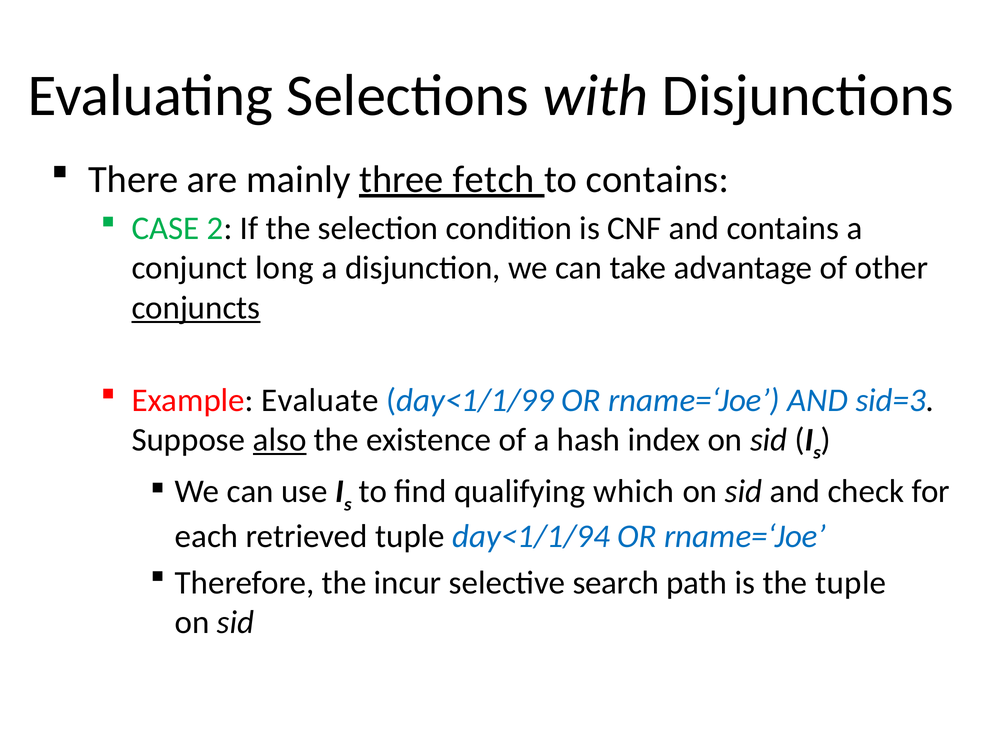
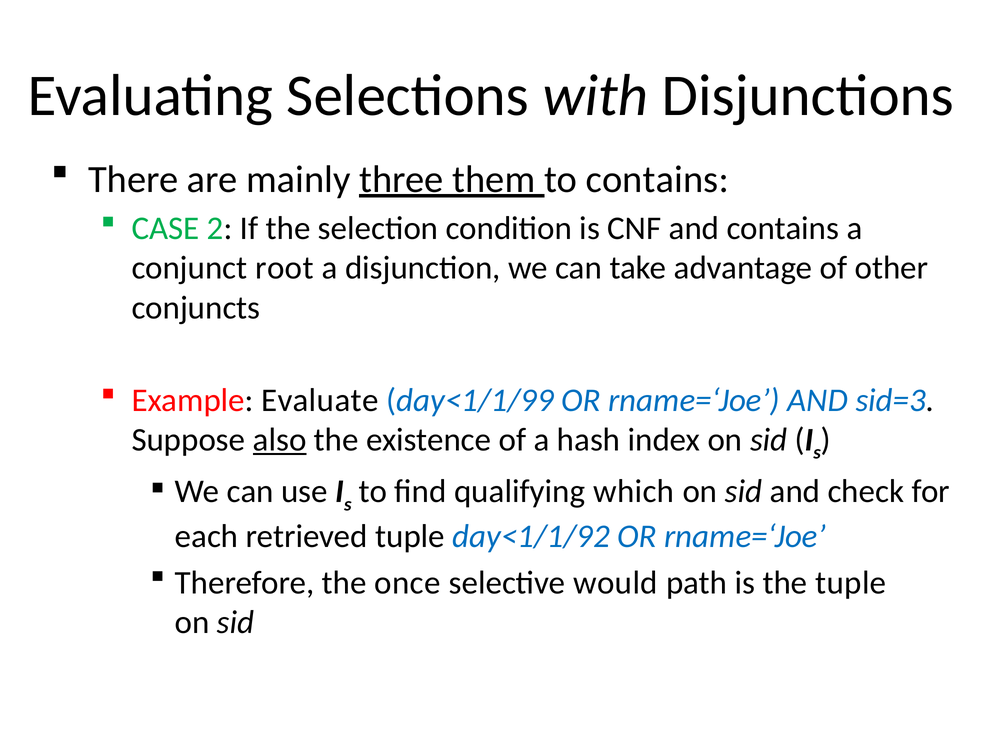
fetch: fetch -> them (494, 179)
long: long -> root (284, 268)
conjuncts underline: present -> none (196, 307)
day<1/1/94: day<1/1/94 -> day<1/1/92 (531, 536)
incur: incur -> once (407, 582)
search: search -> would (616, 582)
